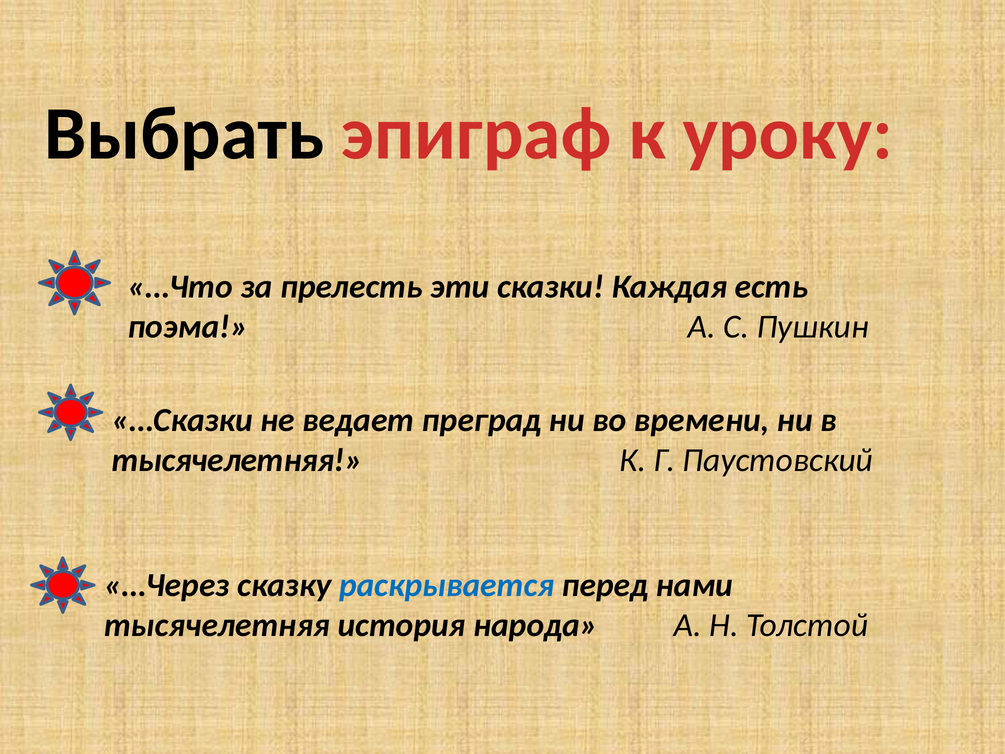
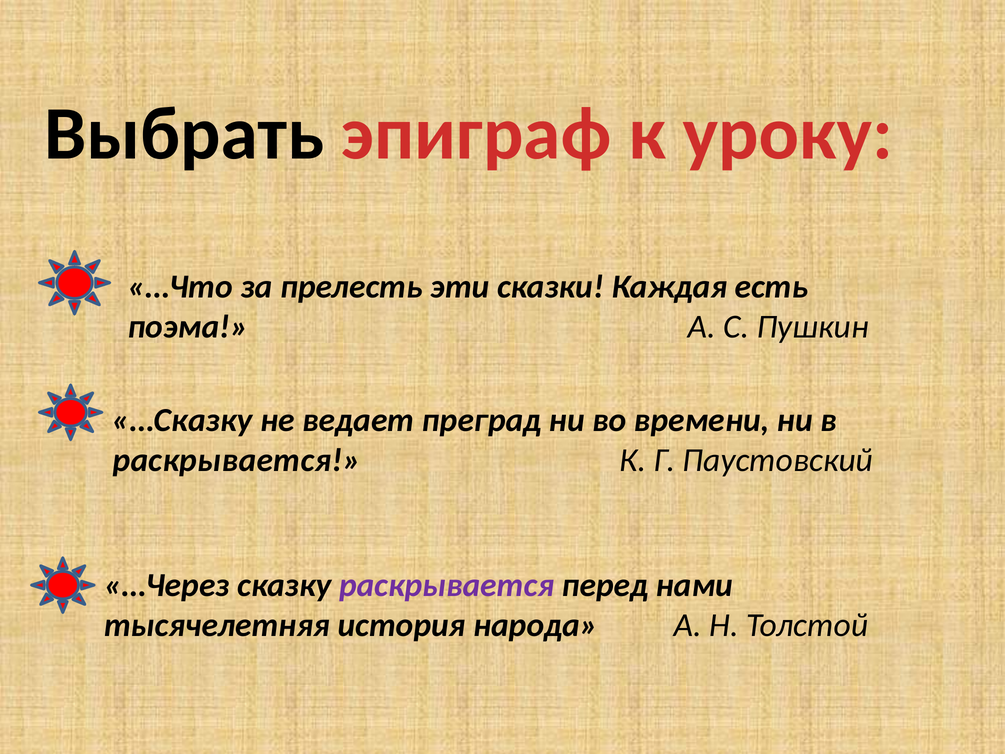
…Сказки: …Сказки -> …Сказку (182, 420)
тысячелетняя: тысячелетняя -> раскрывается (237, 460)
раскрывается colour: blue -> purple (447, 585)
